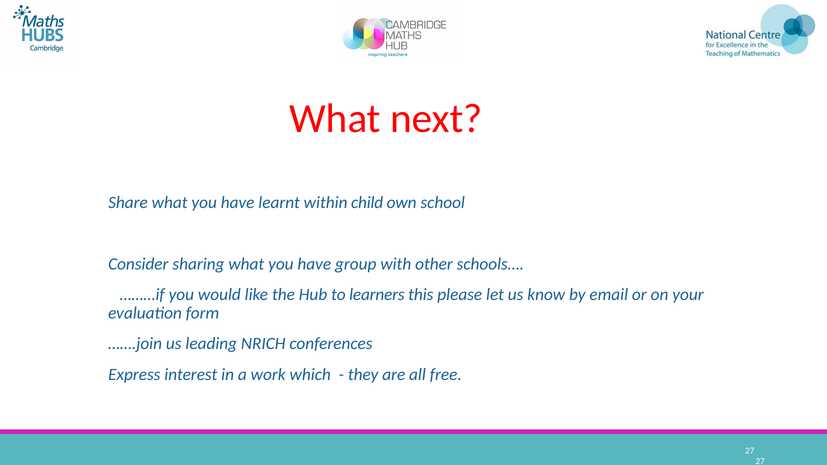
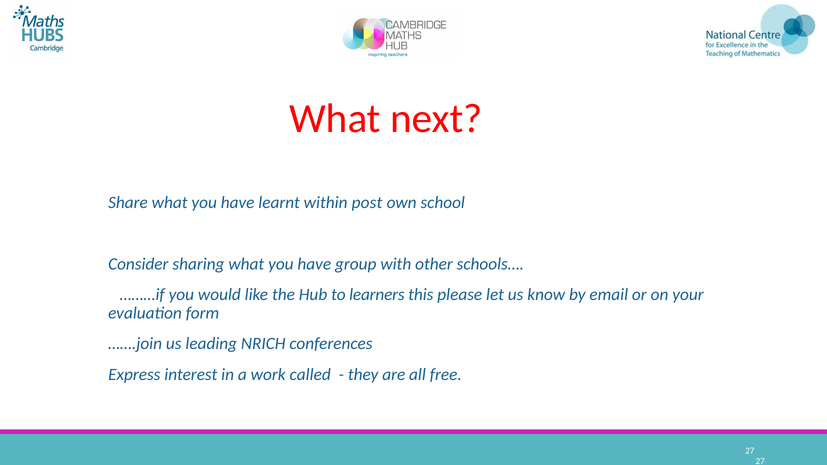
child: child -> post (367, 203)
which: which -> called (310, 375)
